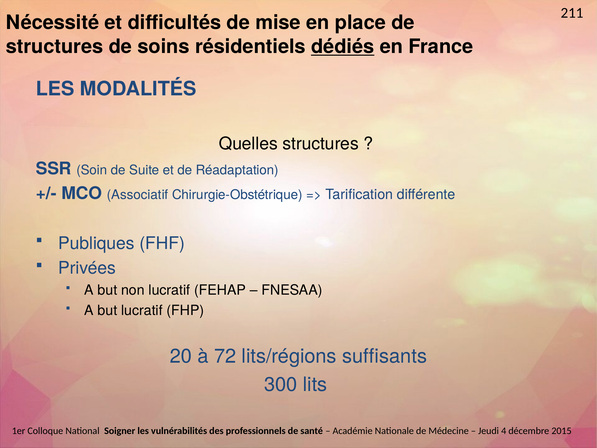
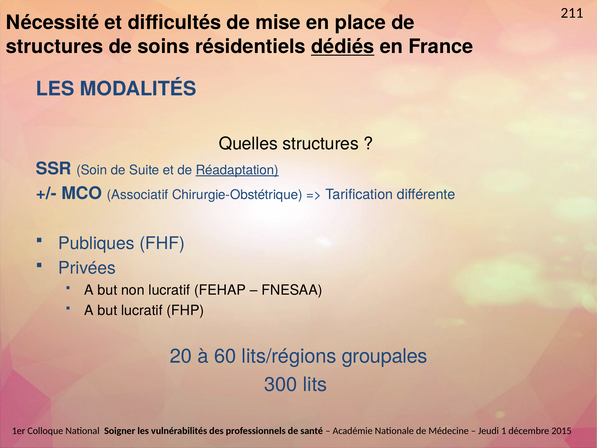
Réadaptation underline: none -> present (237, 170)
72: 72 -> 60 (225, 356)
suffisants: suffisants -> groupales (385, 356)
4: 4 -> 1 (504, 431)
